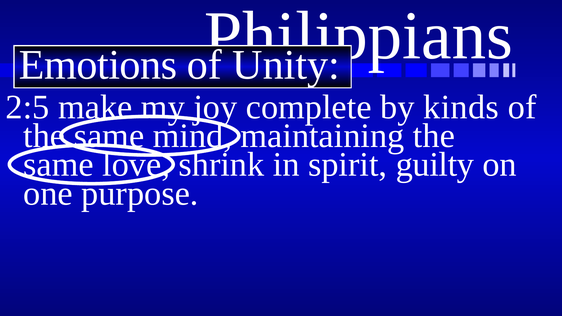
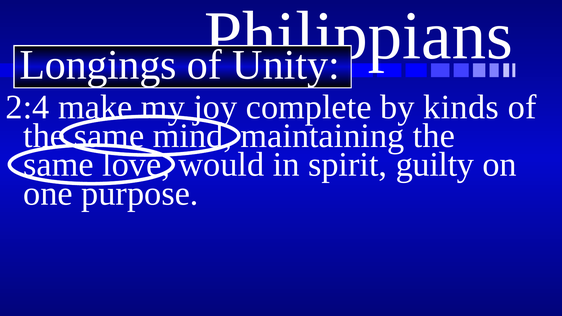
Emotions: Emotions -> Longings (98, 65)
2:5: 2:5 -> 2:4 (28, 107)
shrink: shrink -> would (221, 165)
